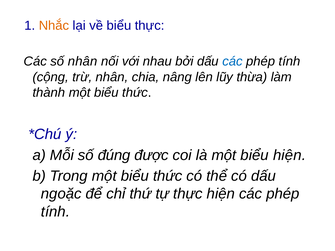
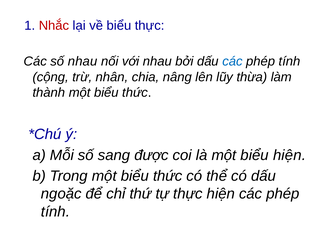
Nhắc colour: orange -> red (54, 26)
số nhân: nhân -> nhau (83, 61)
đúng: đúng -> sang (114, 155)
